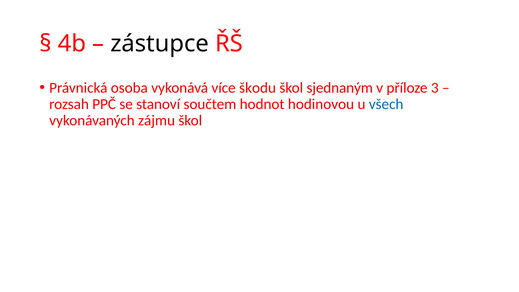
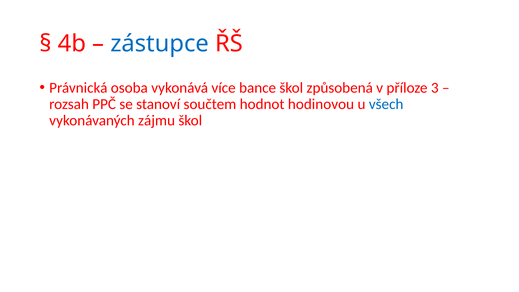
zástupce colour: black -> blue (160, 44)
škodu: škodu -> bance (258, 88)
sjednaným: sjednaným -> způsobená (340, 88)
